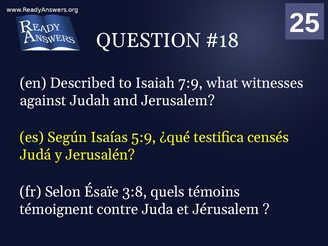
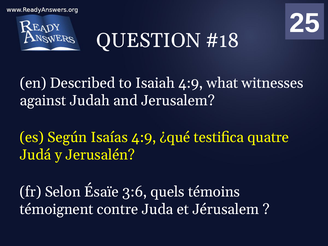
Isaiah 7:9: 7:9 -> 4:9 (191, 83)
Isaías 5:9: 5:9 -> 4:9 (144, 137)
censés: censés -> quatre (268, 137)
3:8: 3:8 -> 3:6 (135, 192)
